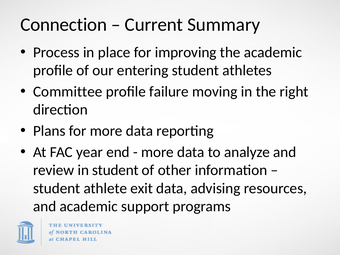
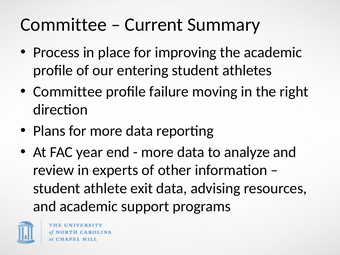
Connection: Connection -> Committee (64, 25)
in student: student -> experts (115, 170)
